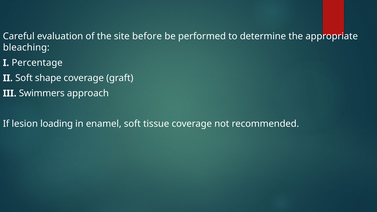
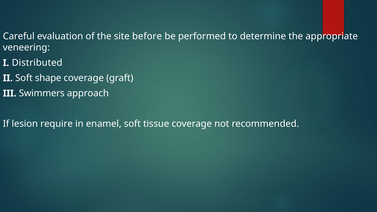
bleaching: bleaching -> veneering (26, 48)
Percentage: Percentage -> Distributed (37, 63)
loading: loading -> require (57, 124)
